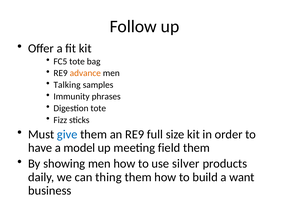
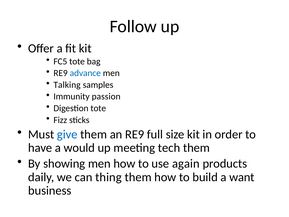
advance colour: orange -> blue (85, 73)
phrases: phrases -> passion (106, 96)
model: model -> would (79, 148)
field: field -> tech (169, 148)
silver: silver -> again (186, 163)
